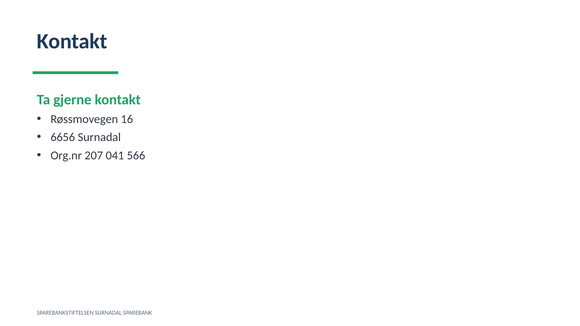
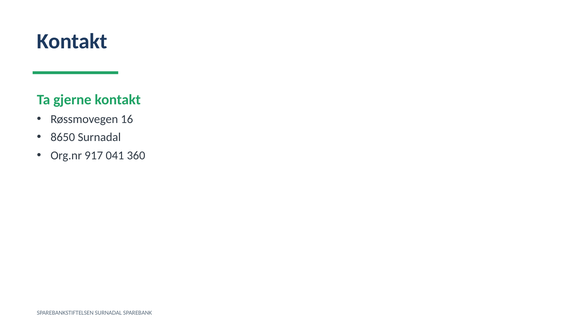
6656: 6656 -> 8650 (63, 137)
207: 207 -> 917 (94, 156)
566: 566 -> 360 (136, 156)
